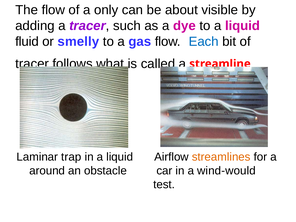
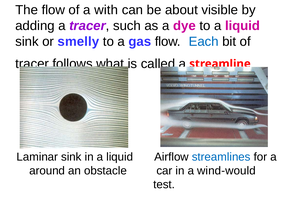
only: only -> with (106, 10)
fluid: fluid -> sink (27, 41)
Laminar trap: trap -> sink (71, 157)
streamlines colour: orange -> blue (221, 157)
